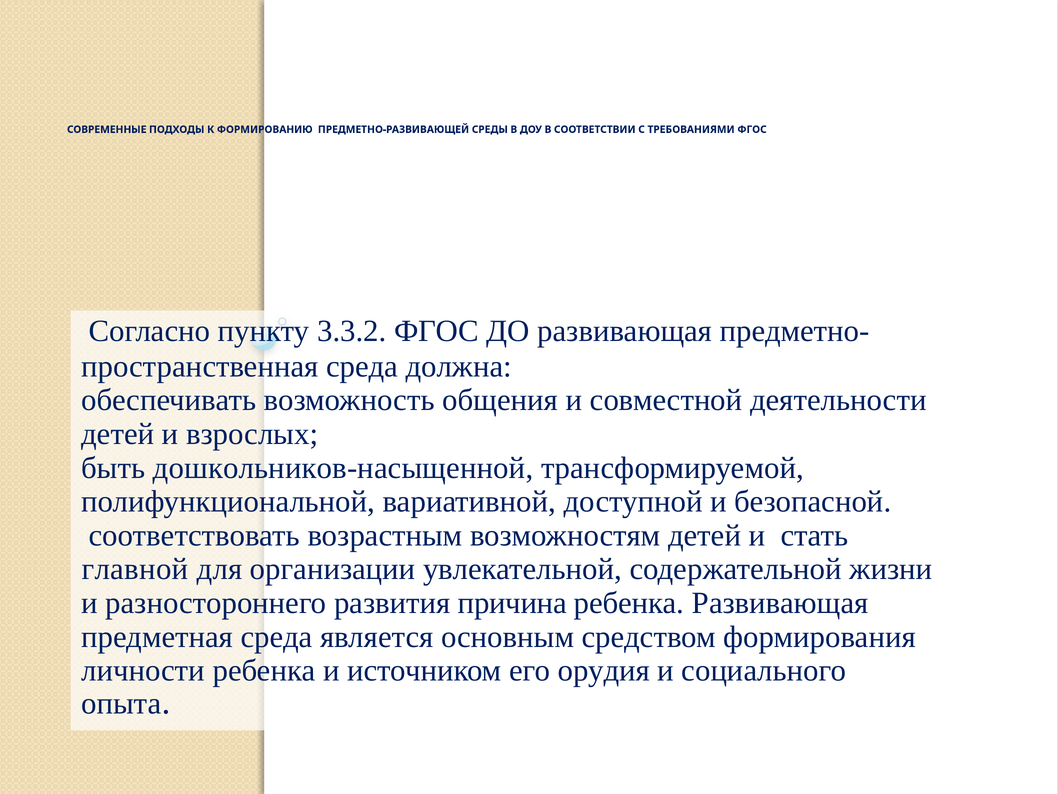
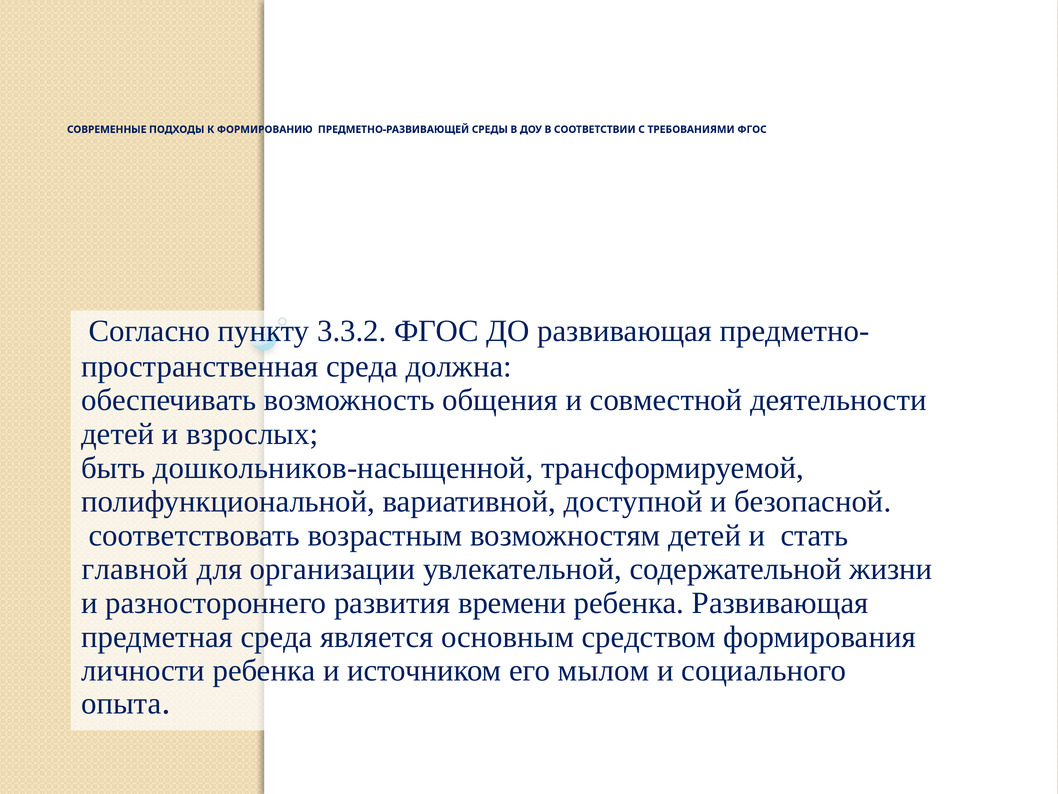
причина: причина -> времени (512, 603)
орудия: орудия -> мылом (604, 670)
